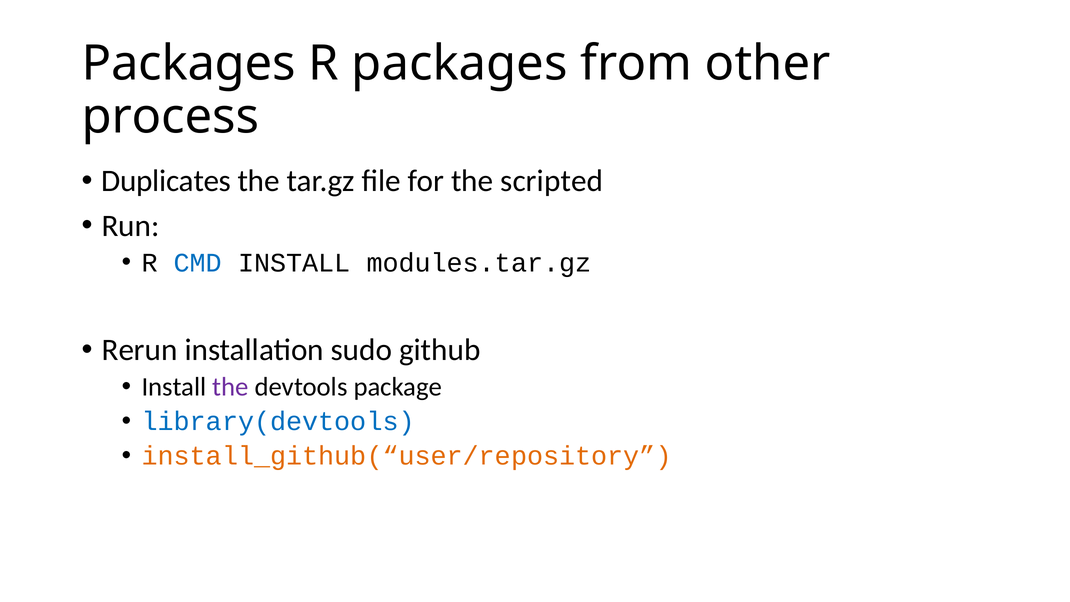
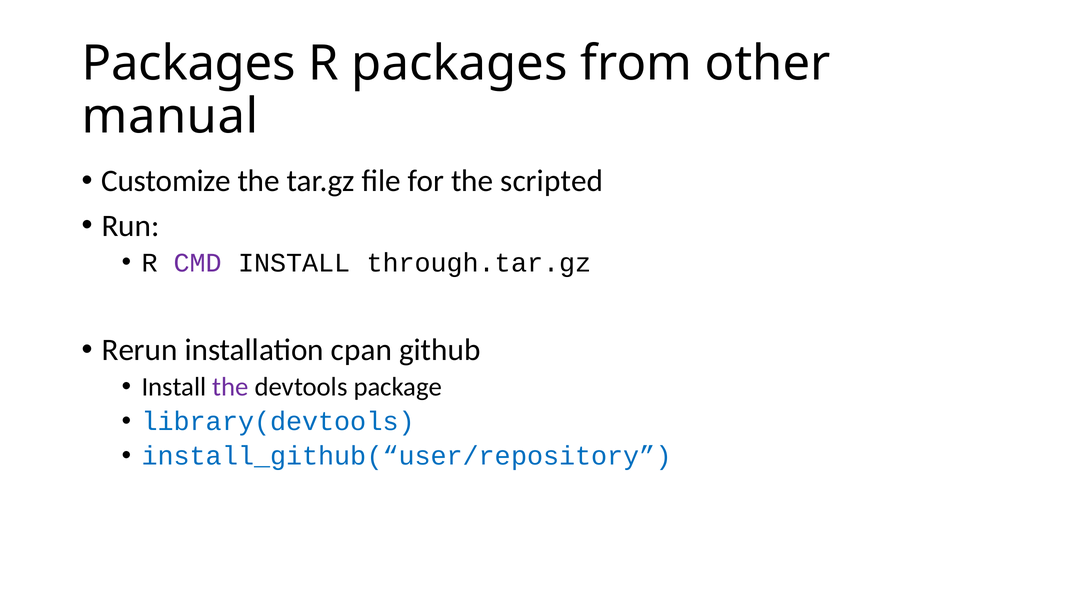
process: process -> manual (170, 116)
Duplicates: Duplicates -> Customize (166, 181)
CMD colour: blue -> purple (198, 263)
modules.tar.gz: modules.tar.gz -> through.tar.gz (479, 263)
sudo: sudo -> cpan (361, 350)
install_github(“user/repository colour: orange -> blue (407, 456)
